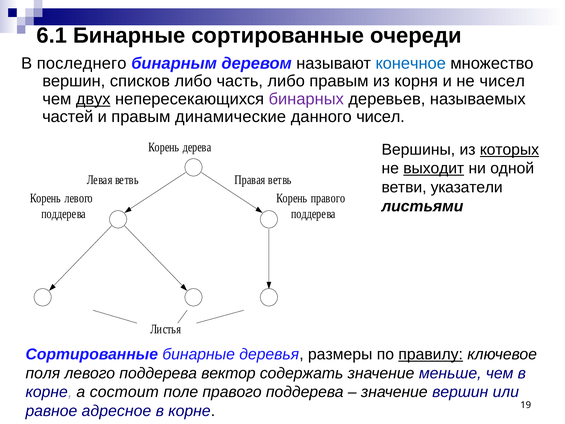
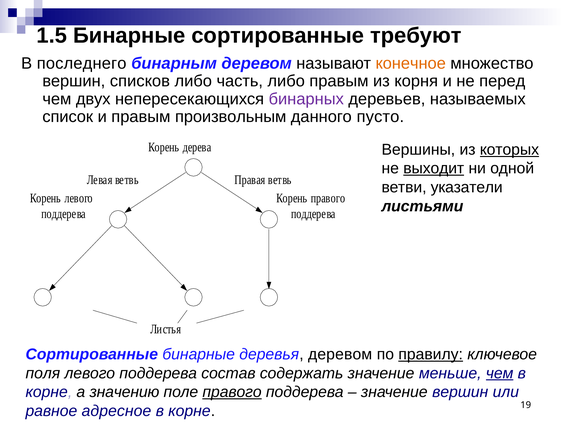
6.1: 6.1 -> 1.5 (52, 36)
очереди: очереди -> требуют (416, 36)
конечное colour: blue -> orange (411, 63)
не чисел: чисел -> перед (502, 81)
двух underline: present -> none (93, 99)
частей: частей -> список (68, 117)
динамические: динамические -> произвольным (231, 117)
данного чисел: чисел -> пусто (380, 117)
деревья размеры: размеры -> деревом (340, 354)
вектор: вектор -> состав (228, 373)
чем underline: none -> present (500, 373)
состоит: состоит -> значению (124, 392)
правого underline: none -> present (232, 392)
